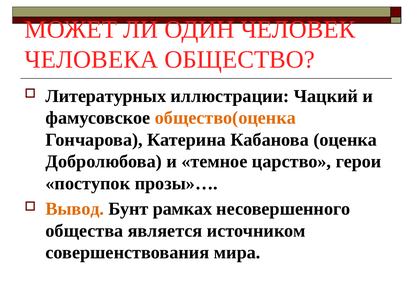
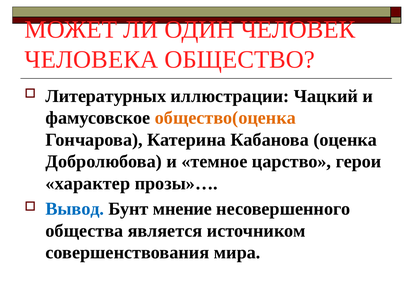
поступок: поступок -> характер (88, 183)
Вывод colour: orange -> blue (75, 209)
рамках: рамках -> мнение (182, 209)
